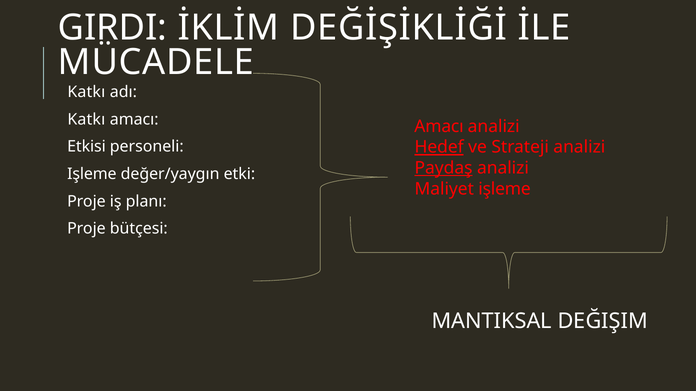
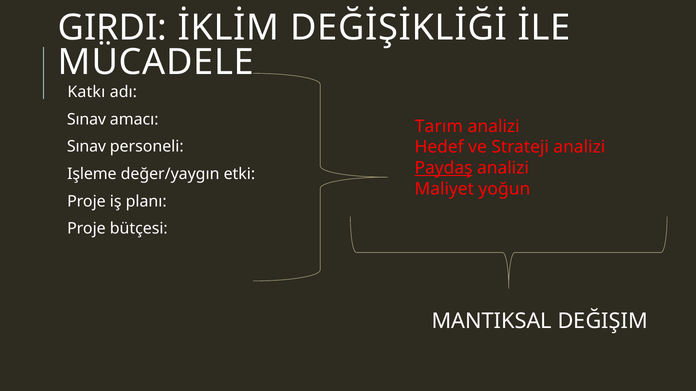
Katkı: Katkı -> Sınav (87, 119)
Amacı: Amacı -> Tarım (439, 127)
Etkisi: Etkisi -> Sınav (87, 147)
Hedef underline: present -> none (439, 147)
Maliyet işleme: işleme -> yoğun (504, 189)
